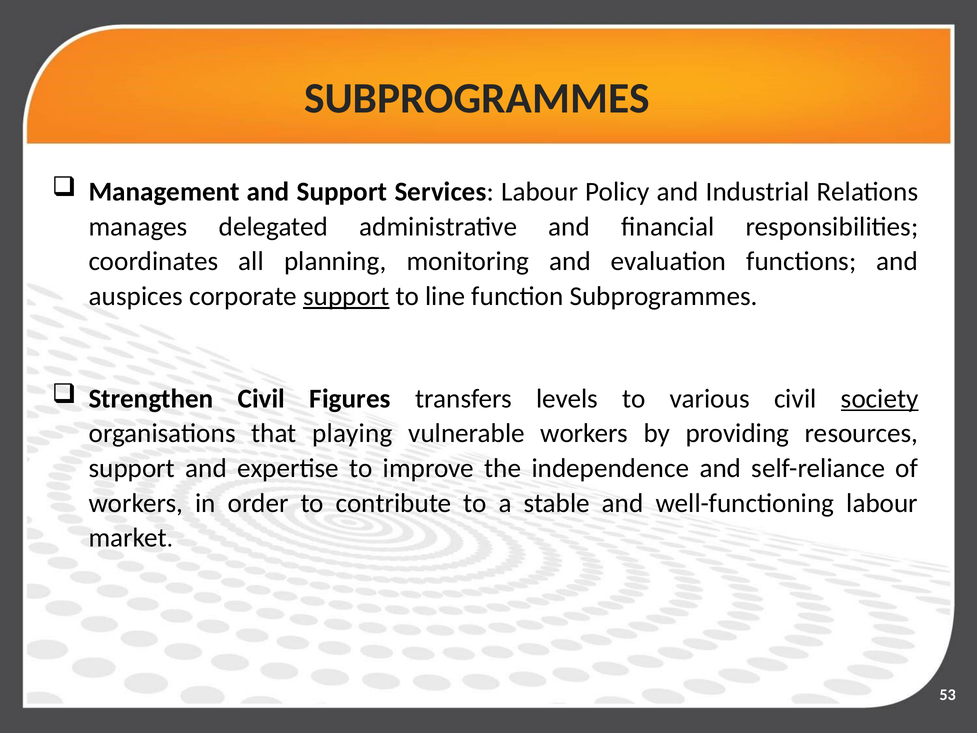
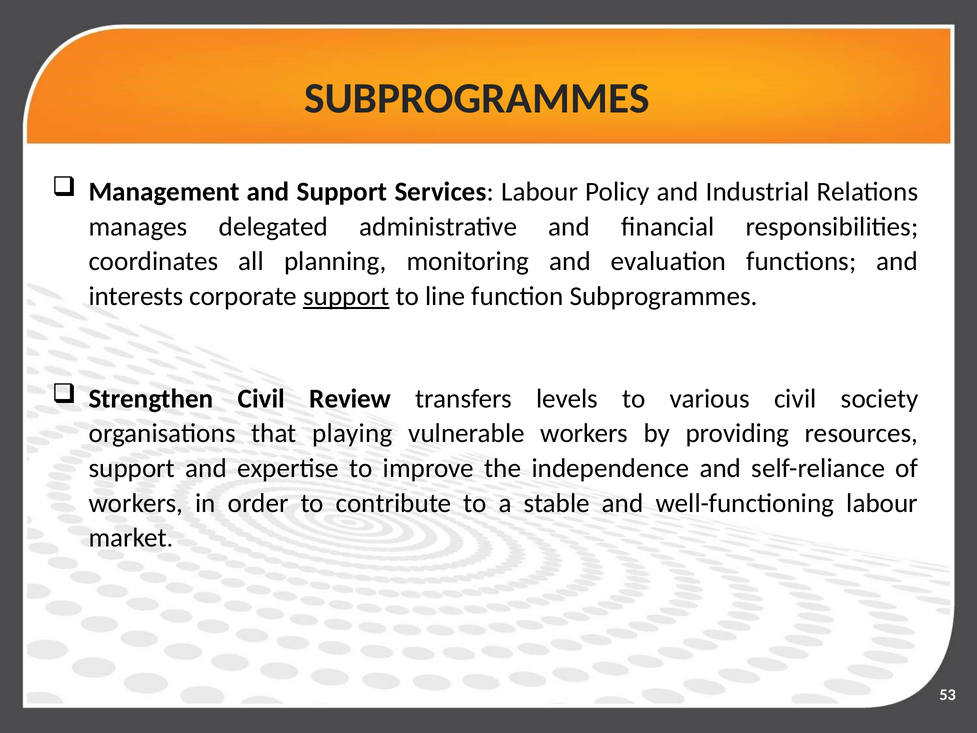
auspices: auspices -> interests (136, 296)
Figures: Figures -> Review (350, 398)
society underline: present -> none (880, 398)
